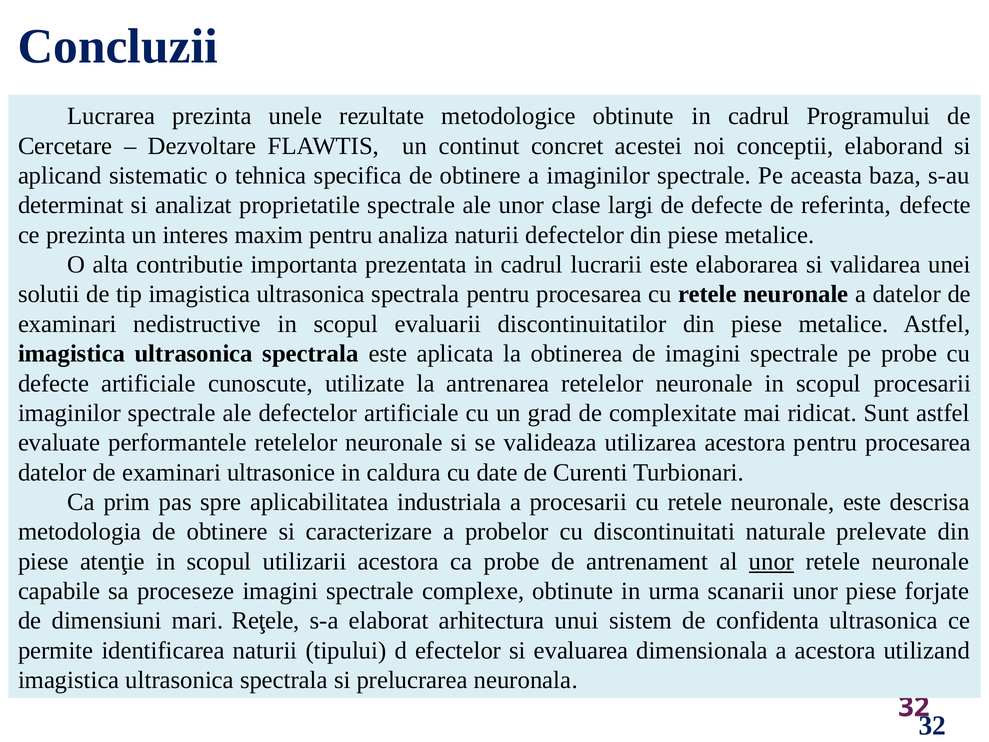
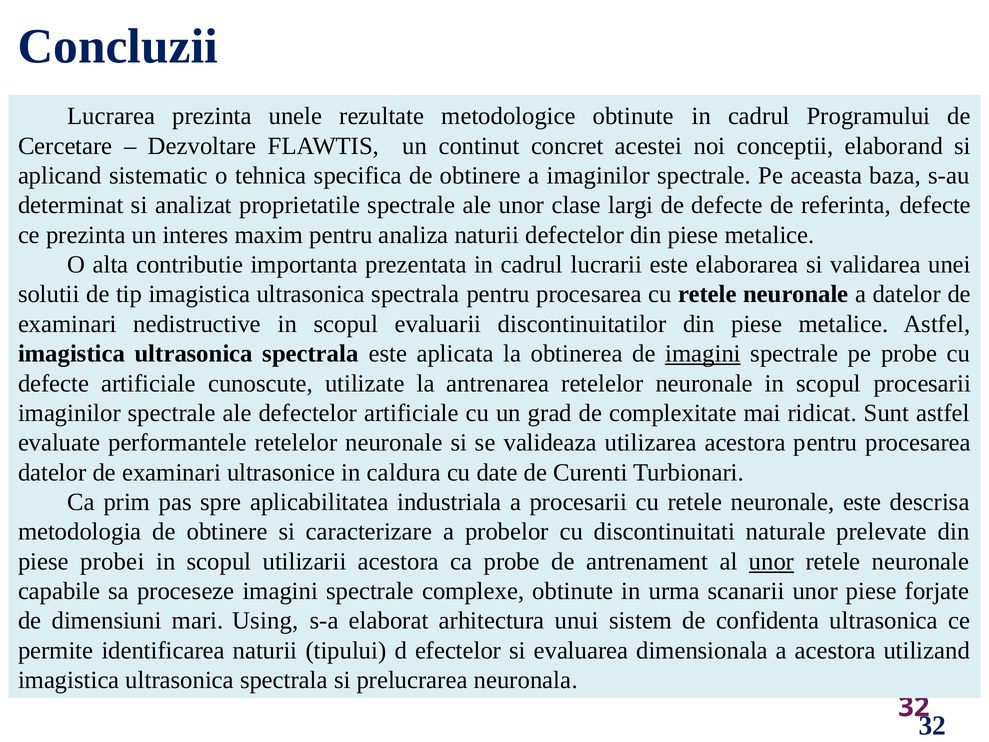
imagini underline: none -> present (703, 354)
atenţie: atenţie -> probei (112, 561)
Reţele: Reţele -> Using (266, 621)
